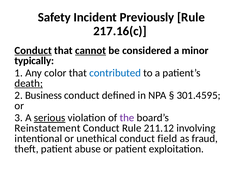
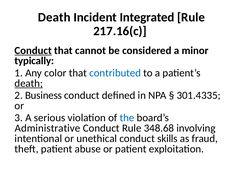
Safety: Safety -> Death (54, 17)
Previously: Previously -> Integrated (147, 17)
cannot underline: present -> none (91, 51)
301.4595: 301.4595 -> 301.4335 (199, 95)
serious underline: present -> none (50, 118)
the colour: purple -> blue (127, 118)
Reinstatement: Reinstatement -> Administrative (47, 128)
211.12: 211.12 -> 348.68 (159, 128)
field: field -> skills (167, 139)
